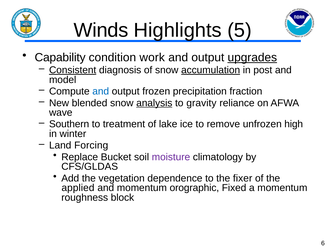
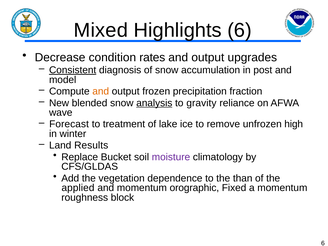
Winds: Winds -> Mixed (101, 30)
Highlights 5: 5 -> 6 (240, 30)
Capability: Capability -> Decrease (60, 58)
work: work -> rates (152, 58)
upgrades underline: present -> none (252, 58)
accumulation underline: present -> none (211, 70)
and colour: blue -> orange (101, 91)
Southern: Southern -> Forecast (69, 124)
Forcing: Forcing -> Results (91, 145)
fixer: fixer -> than (243, 178)
